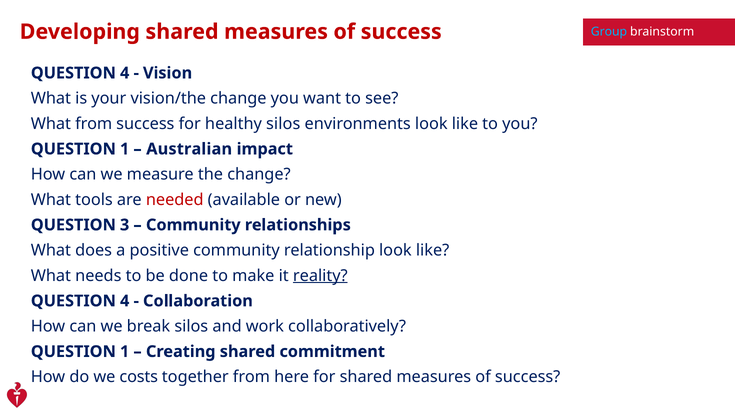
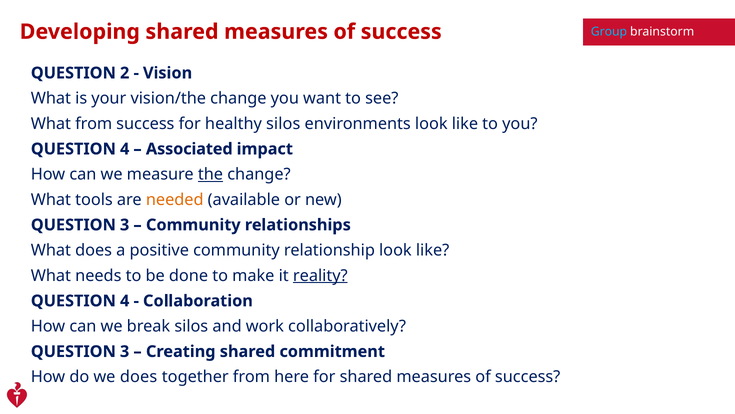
4: 4 -> 2 (125, 73)
1: 1 -> 4 (125, 149)
Australian: Australian -> Associated (189, 149)
the underline: none -> present (210, 174)
needed colour: red -> orange (175, 199)
1: 1 -> 3 (125, 351)
we costs: costs -> does (139, 376)
